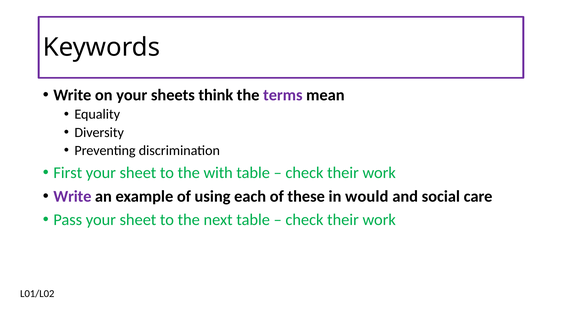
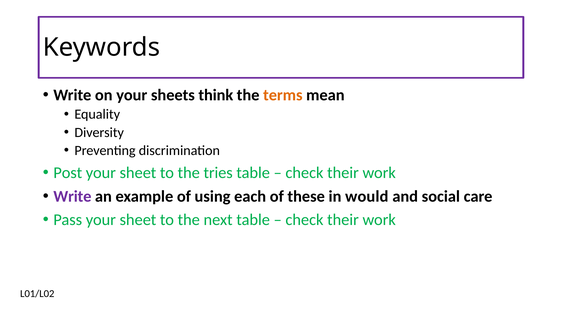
terms colour: purple -> orange (283, 95)
First: First -> Post (68, 173)
with: with -> tries (218, 173)
